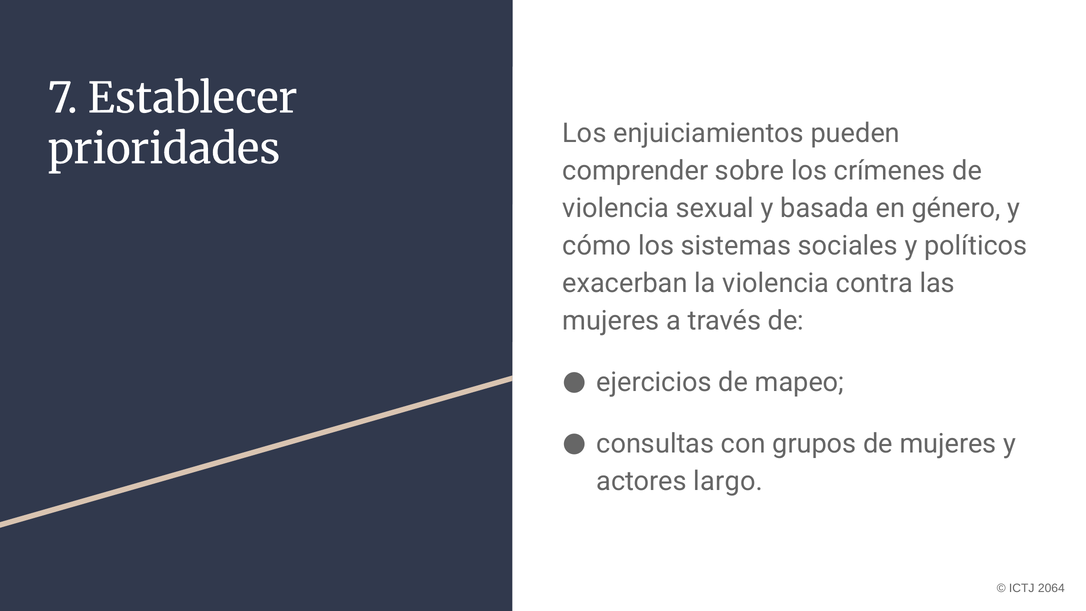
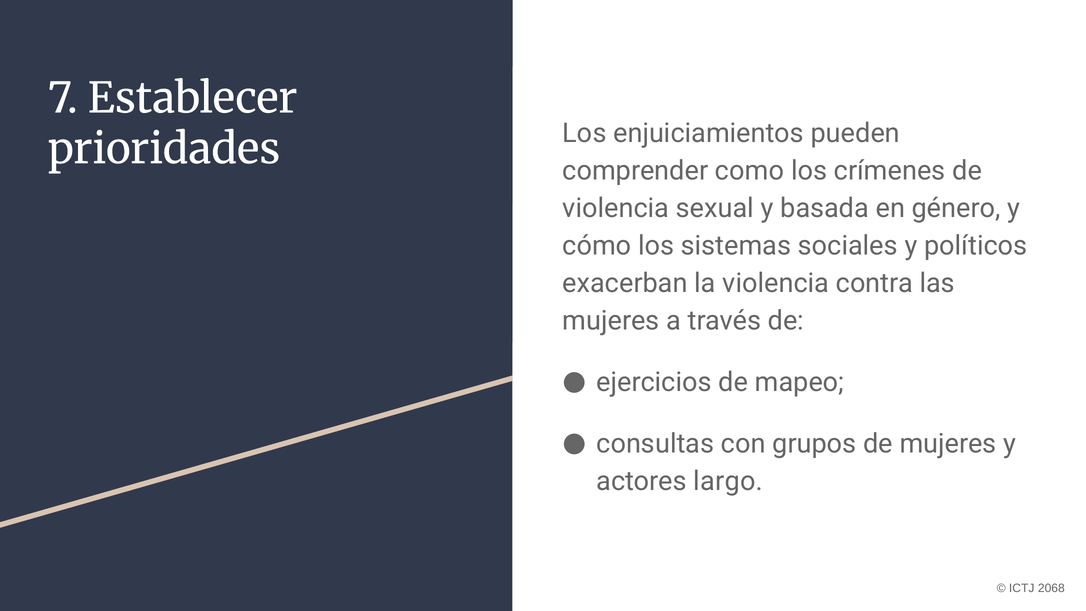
sobre: sobre -> como (750, 171)
2064: 2064 -> 2068 (1051, 588)
